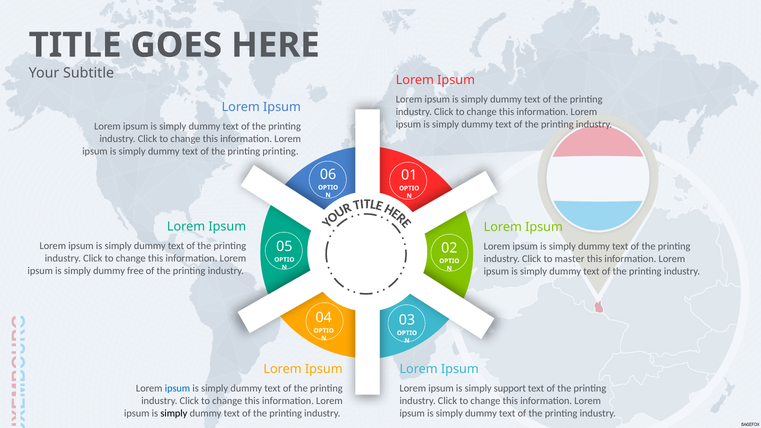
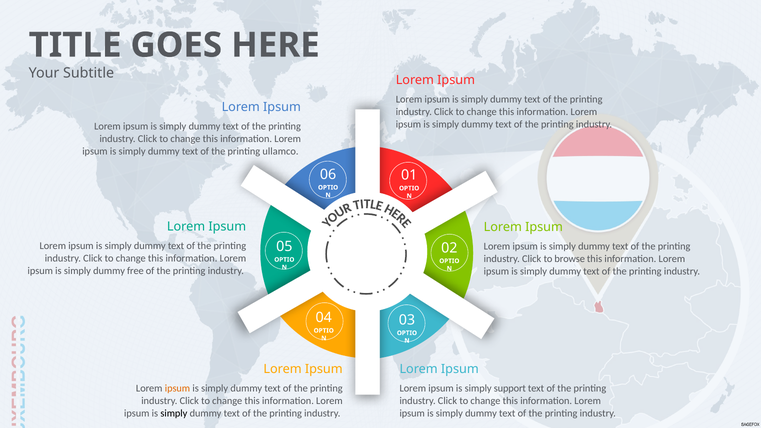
printing printing: printing -> ullamco (280, 151)
master: master -> browse (570, 259)
ipsum colour: blue -> orange (177, 388)
